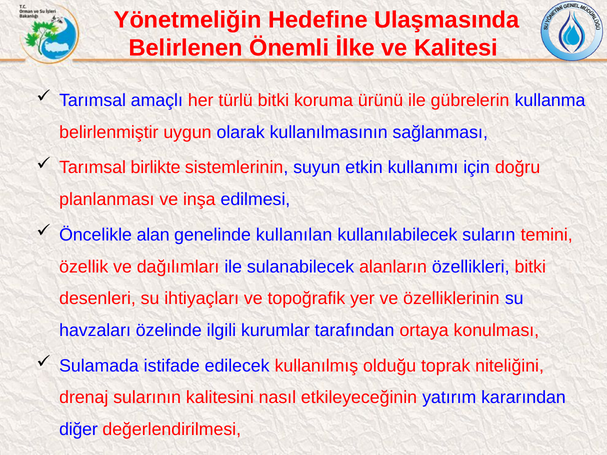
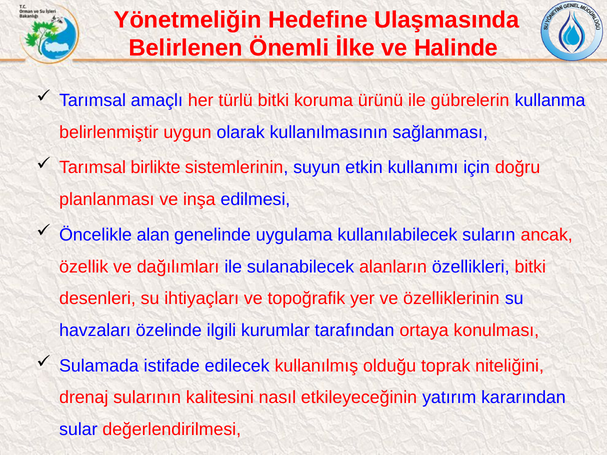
Kalitesi: Kalitesi -> Halinde (456, 48)
kullanılan: kullanılan -> uygulama (294, 235)
temini: temini -> ancak (547, 235)
diğer: diğer -> sular (78, 430)
